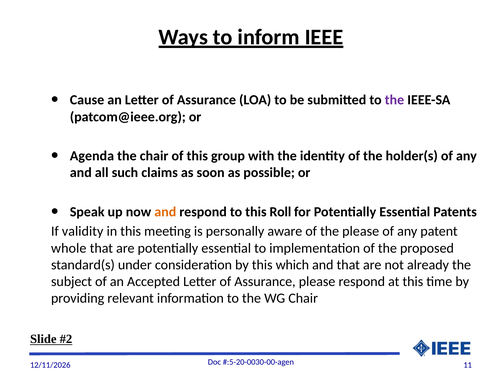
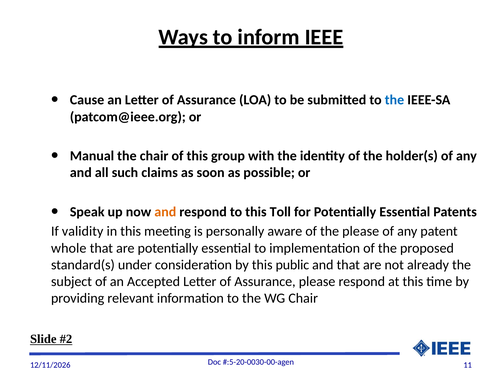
the colour: purple -> blue (394, 100)
Agenda: Agenda -> Manual (92, 156)
Roll: Roll -> Toll (280, 211)
which: which -> public (292, 264)
